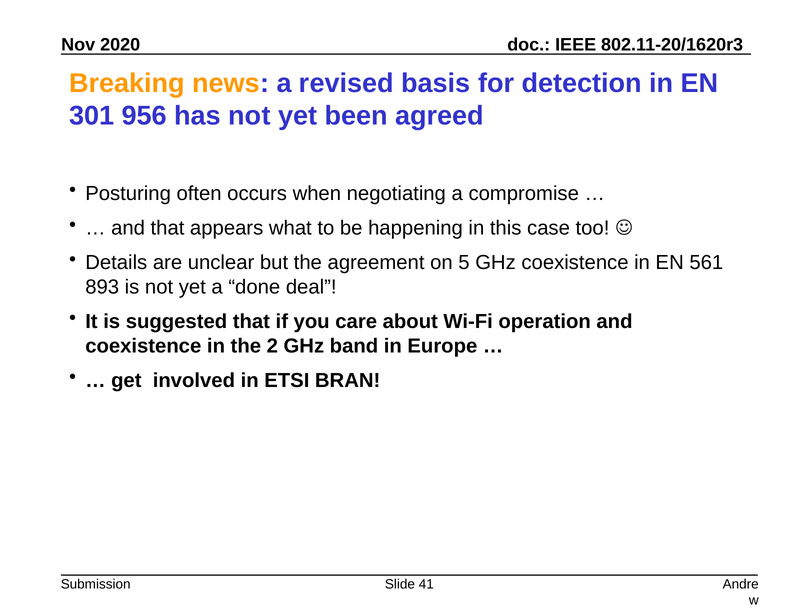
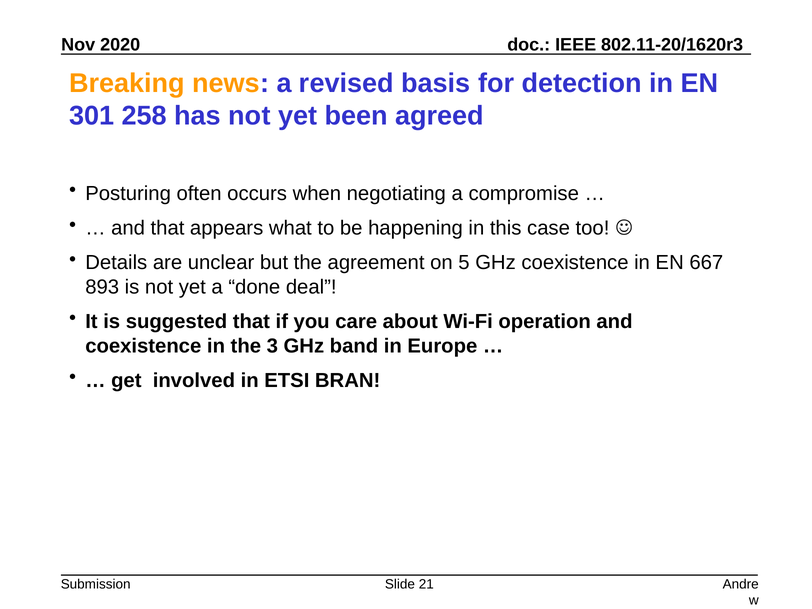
956: 956 -> 258 (144, 116)
561: 561 -> 667 (706, 263)
2: 2 -> 3 (272, 346)
41: 41 -> 21 (426, 584)
